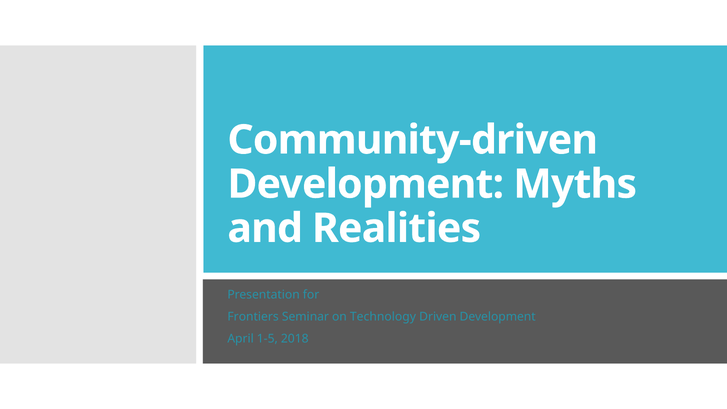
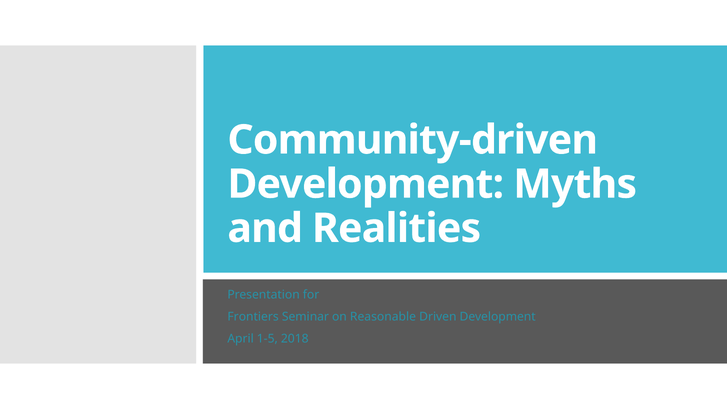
Technology: Technology -> Reasonable (383, 317)
